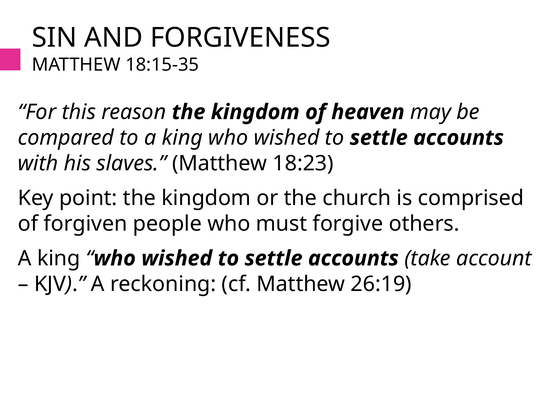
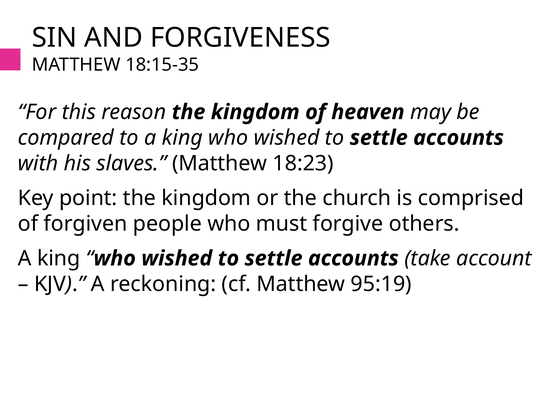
26:19: 26:19 -> 95:19 (381, 284)
